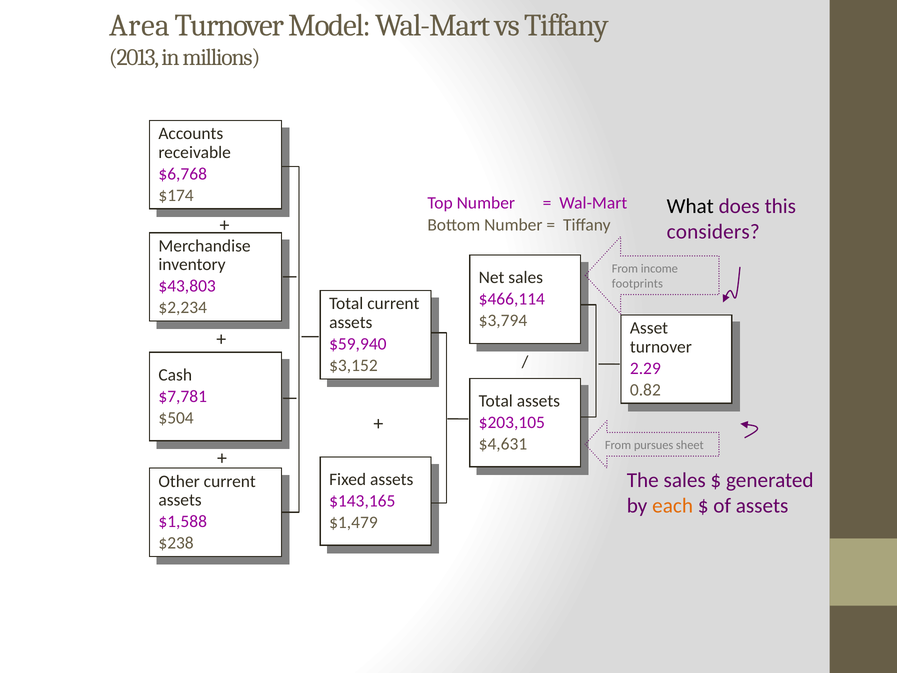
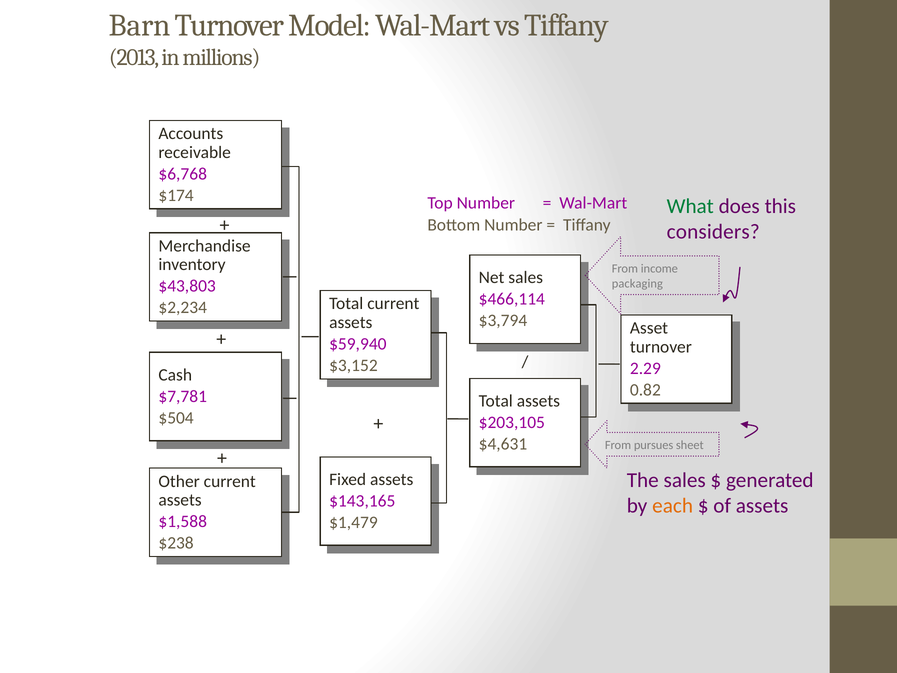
Area: Area -> Barn (140, 25)
What colour: black -> green (690, 206)
footprints: footprints -> packaging (637, 283)
